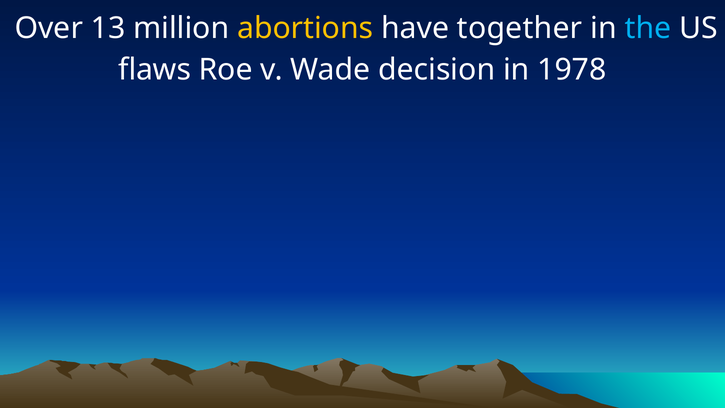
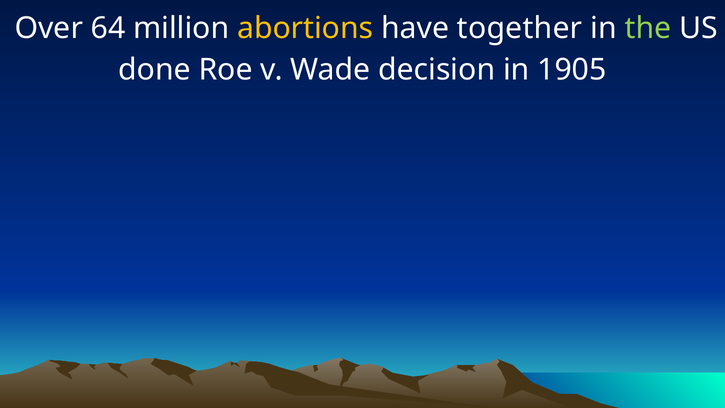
13: 13 -> 64 (108, 28)
the colour: light blue -> light green (648, 28)
flaws: flaws -> done (155, 70)
1978: 1978 -> 1905 (572, 70)
